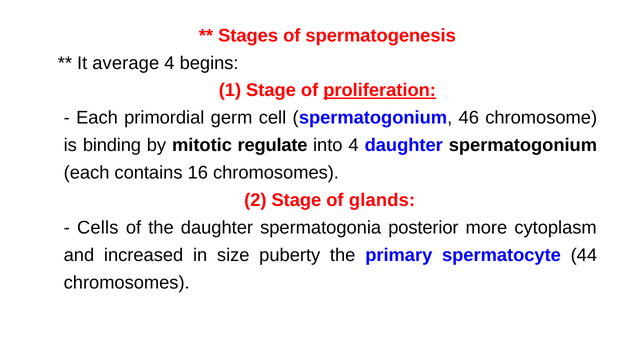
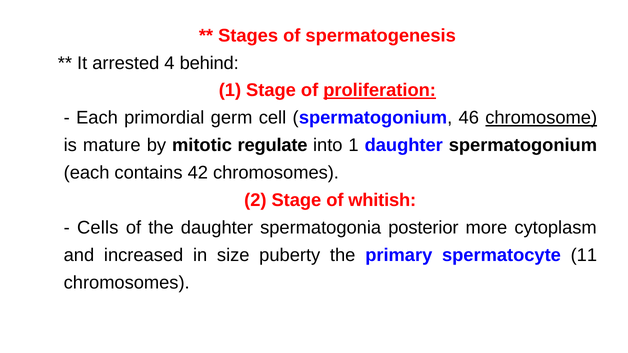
average: average -> arrested (126, 63)
begins: begins -> behind (209, 63)
chromosome underline: none -> present (541, 118)
binding: binding -> mature (112, 145)
into 4: 4 -> 1 (354, 145)
16: 16 -> 42 (198, 173)
glands: glands -> whitish (382, 200)
44: 44 -> 11 (584, 255)
